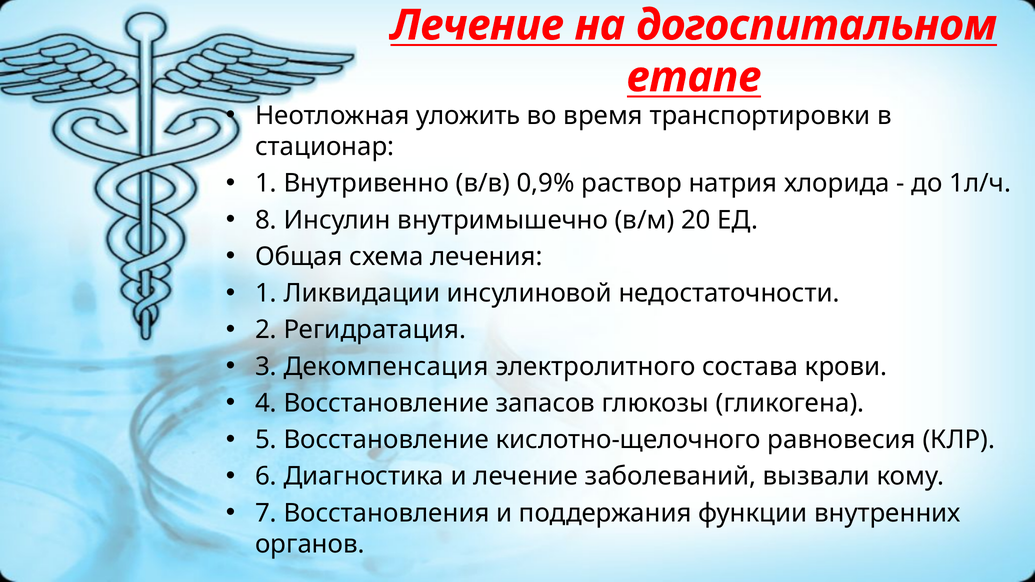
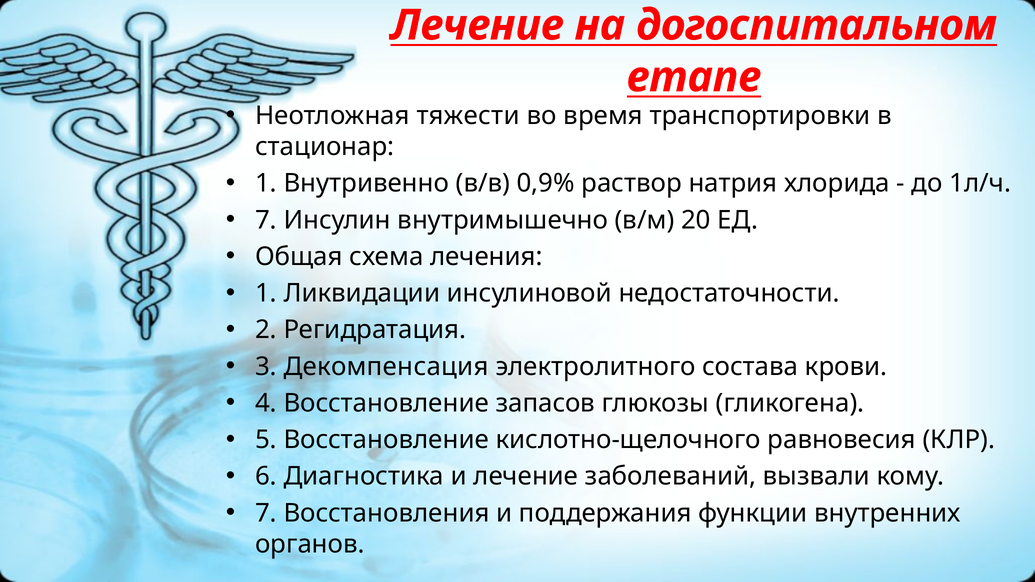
уложить: уложить -> тяжести (468, 116)
8: 8 -> 7 (266, 220)
